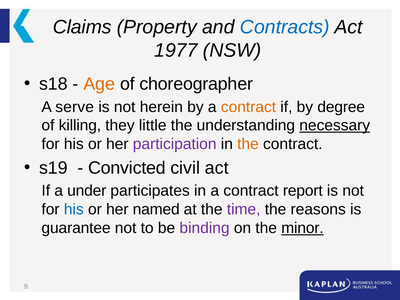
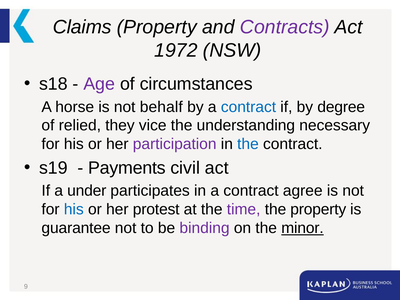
Contracts colour: blue -> purple (285, 27)
1977: 1977 -> 1972 (176, 50)
Age colour: orange -> purple (99, 84)
choreographer: choreographer -> circumstances (196, 84)
serve: serve -> horse (75, 107)
herein: herein -> behalf (161, 107)
contract colour: orange -> blue (248, 107)
killing: killing -> relied (80, 125)
little: little -> vice (153, 125)
necessary underline: present -> none (335, 125)
the colour: orange -> blue (248, 144)
Convicted: Convicted -> Payments (127, 168)
report: report -> agree (303, 191)
named: named -> protest (156, 209)
the reasons: reasons -> property (318, 209)
